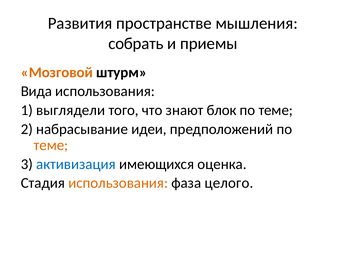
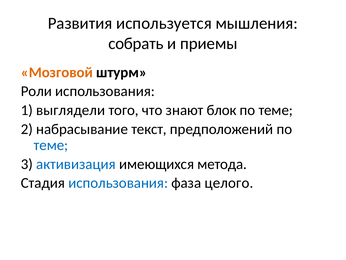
пространстве: пространстве -> используется (164, 23)
Вида: Вида -> Роли (36, 91)
идеи: идеи -> текст (149, 129)
теме colour: orange -> blue (51, 145)
оценка: оценка -> метода (222, 164)
использования colour: orange -> blue (118, 183)
